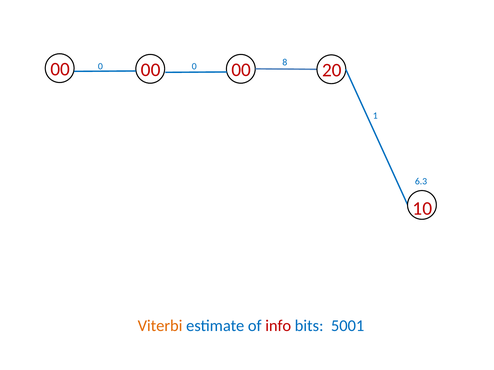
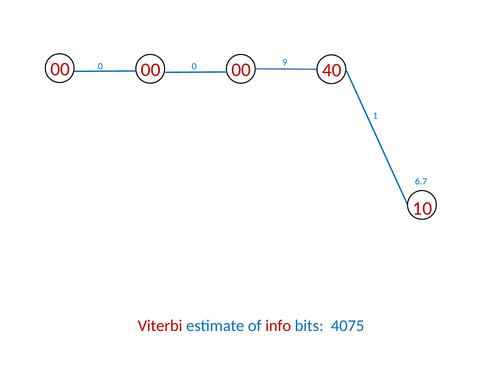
20: 20 -> 40 (332, 70)
8: 8 -> 9 (285, 62)
6.3: 6.3 -> 6.7 (421, 182)
Viterbi colour: orange -> red (160, 326)
5001: 5001 -> 4075 (348, 326)
